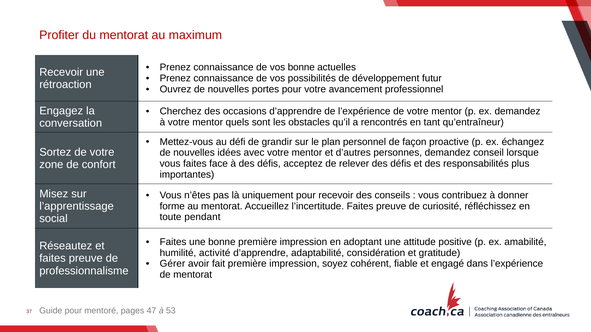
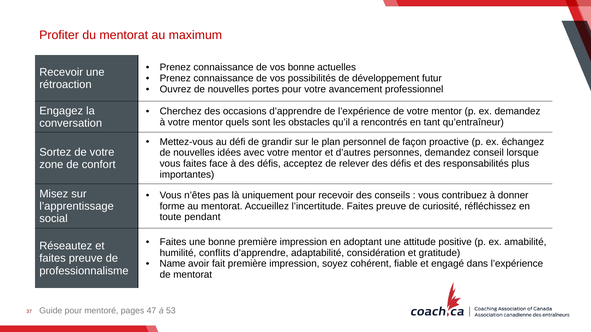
activité: activité -> conflits (215, 253)
Gérer: Gérer -> Name (173, 264)
